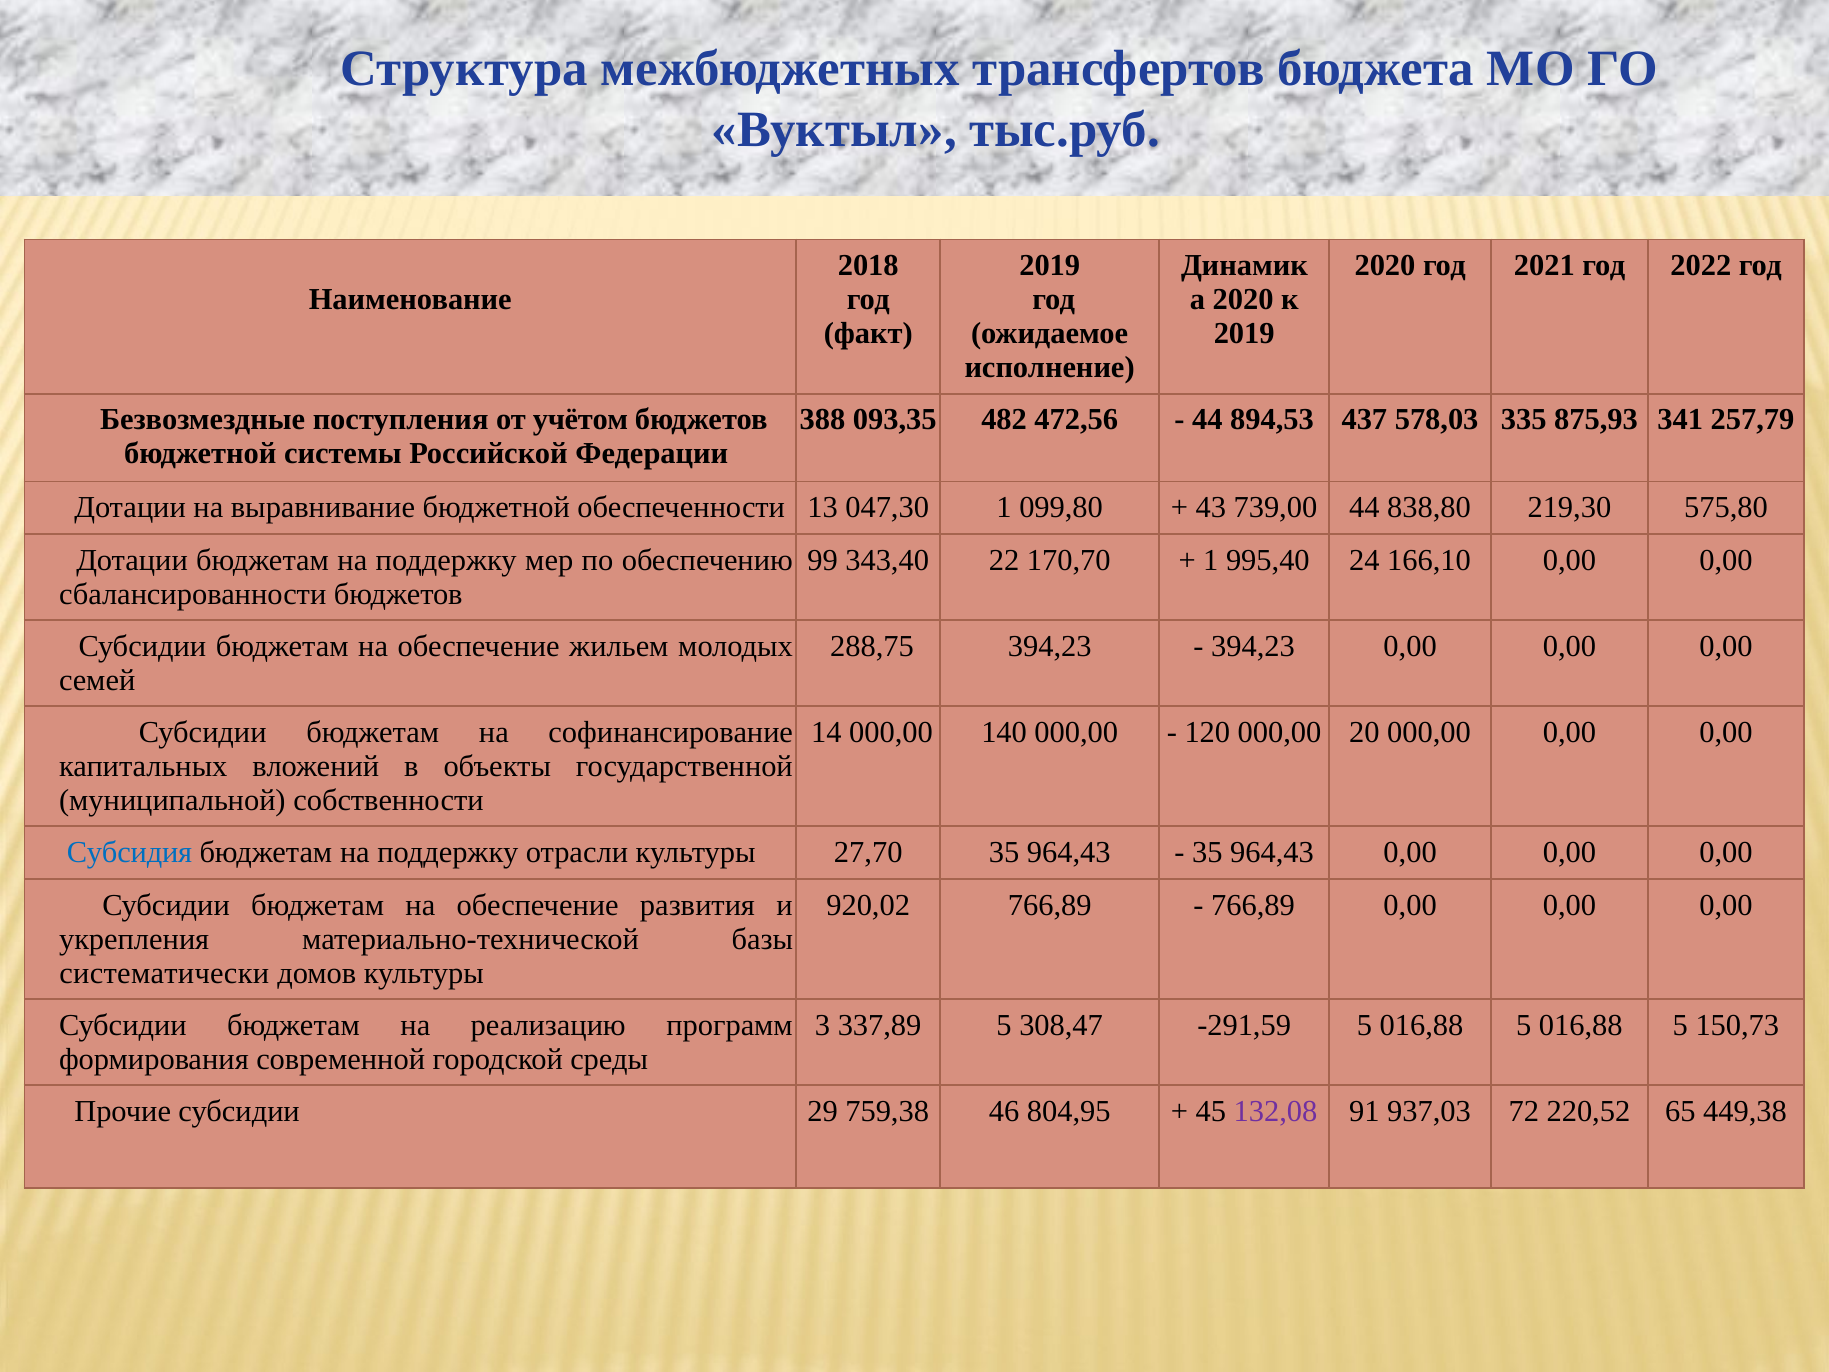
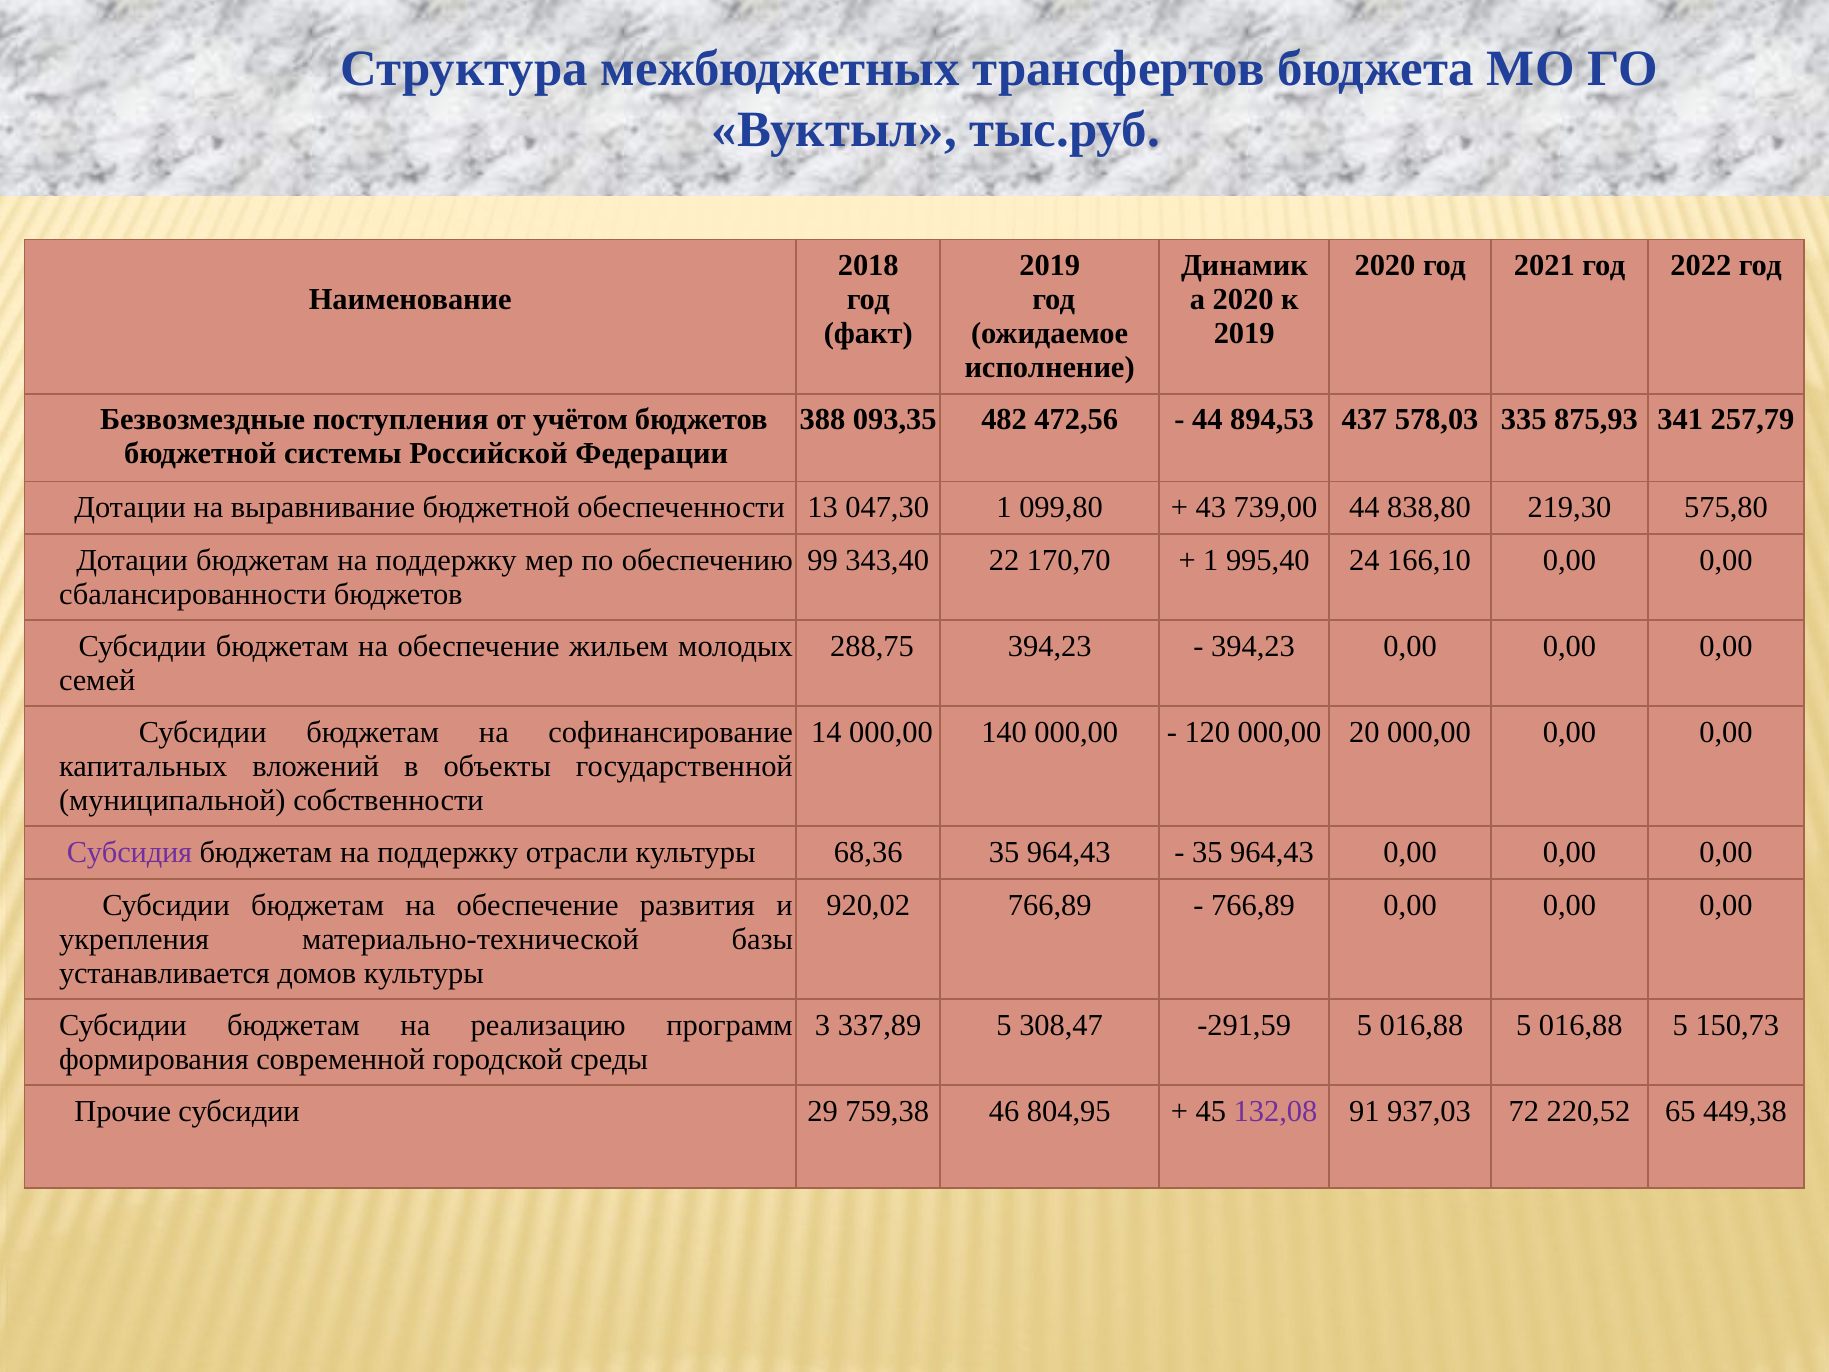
Субсидия colour: blue -> purple (129, 852)
27,70: 27,70 -> 68,36 (868, 852)
систематически: систематически -> устанавливается (165, 973)
